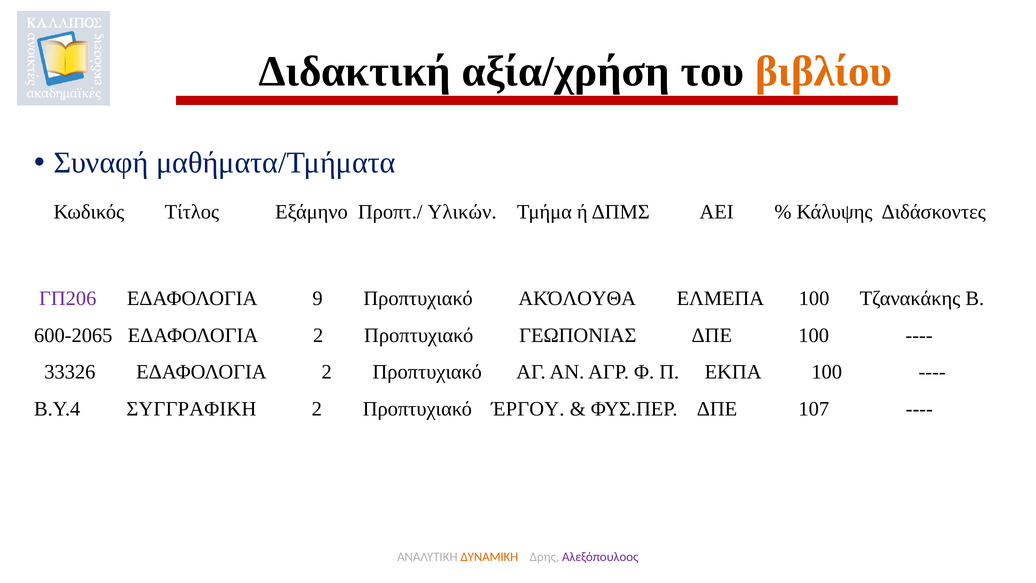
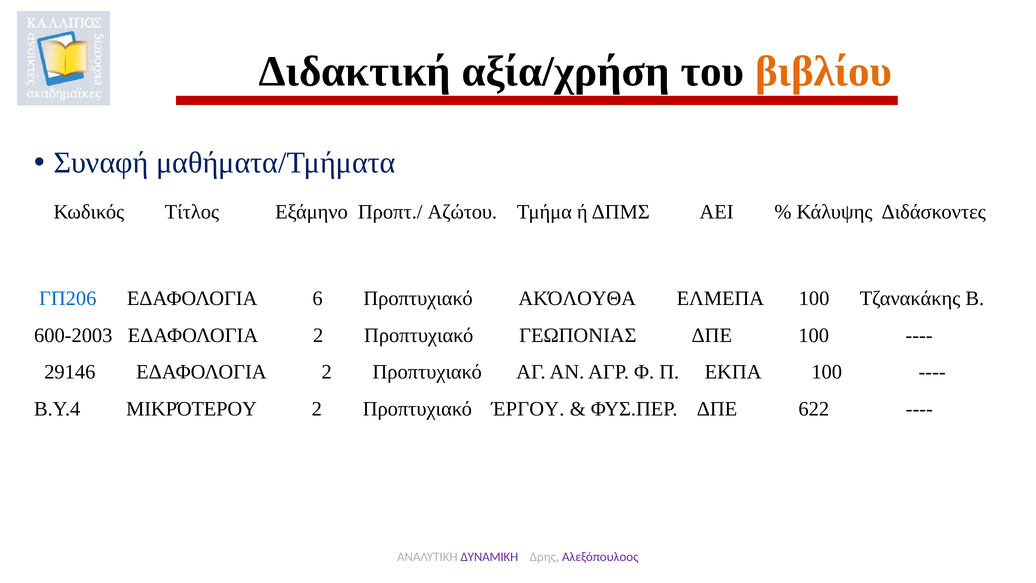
Υλικών: Υλικών -> Αζώτου (462, 212)
ΓΠ206 colour: purple -> blue (68, 298)
9: 9 -> 6 (318, 298)
600-2065: 600-2065 -> 600-2003 (73, 335)
33326: 33326 -> 29146 (70, 372)
ΣΥΓΓΡΑΦΙΚΗ: ΣΥΓΓΡΑΦΙΚΗ -> ΜΙΚΡΌΤΕΡΟΥ (192, 409)
107: 107 -> 622 (814, 409)
ΔΥΝΑΜΙΚΗ colour: orange -> purple (489, 557)
